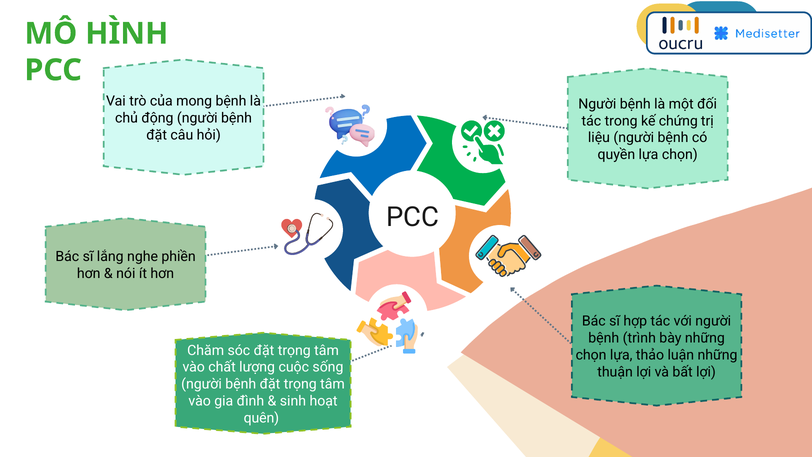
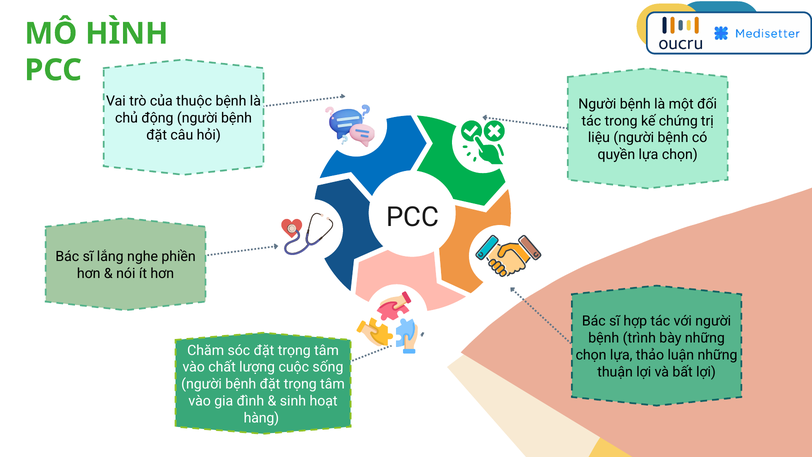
mong: mong -> thuộc (194, 101)
quên: quên -> hàng (261, 418)
